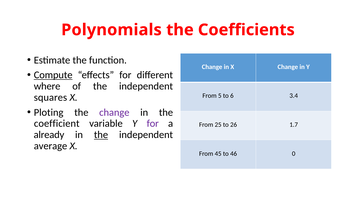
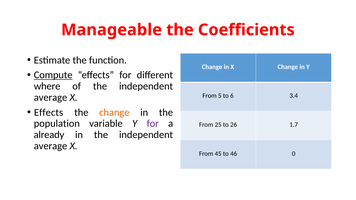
Polynomials: Polynomials -> Manageable (112, 30)
squares: squares -> average (51, 98)
Ploting: Ploting -> Effects (49, 112)
change colour: purple -> orange (114, 112)
coefficient: coefficient -> population (57, 124)
the underline: present -> none (101, 135)
